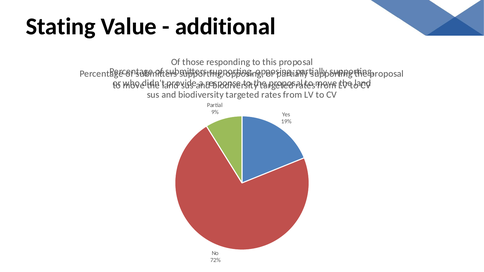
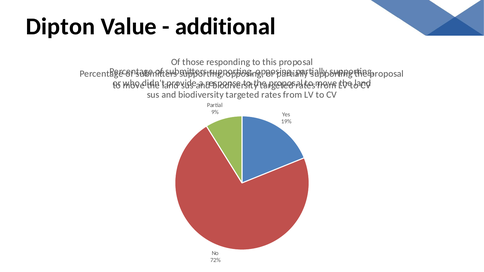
Stating: Stating -> Dipton (60, 26)
